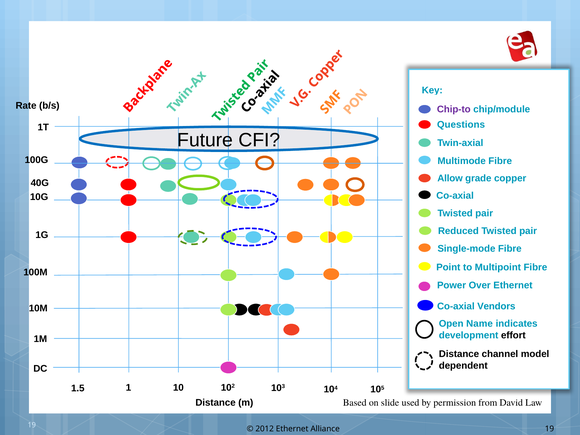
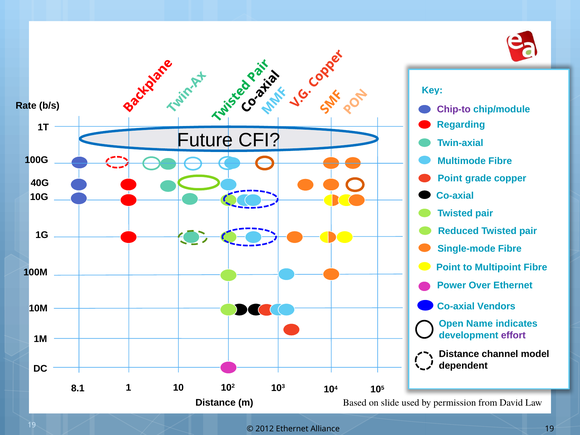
Questions: Questions -> Regarding (461, 125)
Allow: Allow -> Point (450, 178)
effort colour: black -> purple (513, 335)
1.5: 1.5 -> 8.1 (78, 388)
